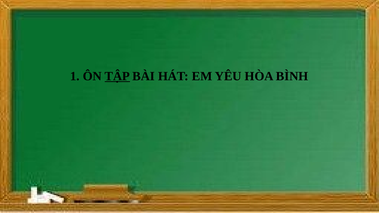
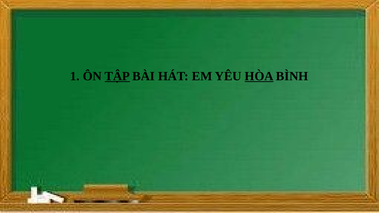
HÒA underline: none -> present (259, 76)
